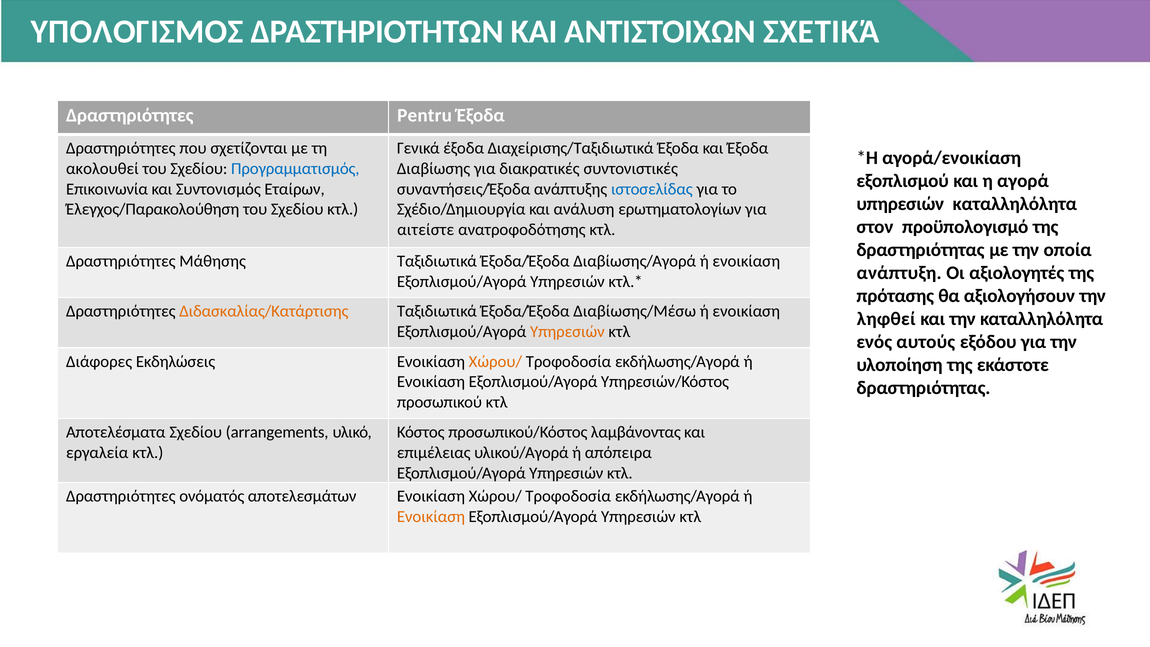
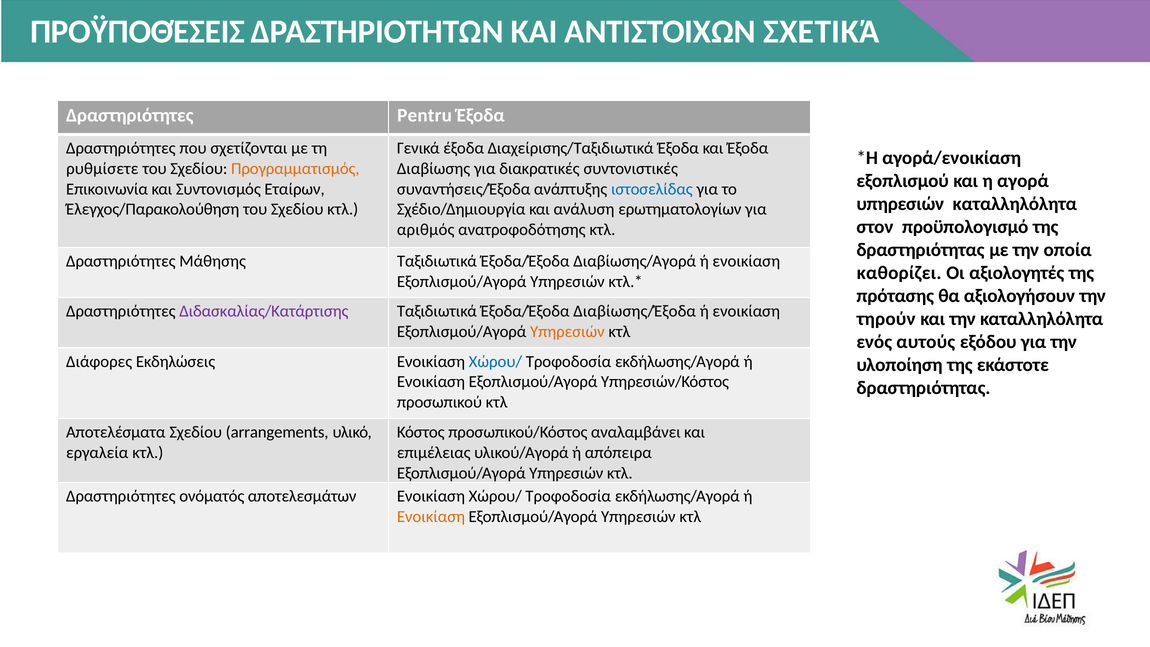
ΥΠΟΛΟΓΙΣΜΟΣ: ΥΠΟΛΟΓΙΣΜΟΣ -> ΠΡΟΫΠΟΘΈΣΕΙΣ (137, 32)
ακολουθεί: ακολουθεί -> ρυθμίσετε (102, 169)
Προγραμματισμός colour: blue -> orange (295, 169)
αιτείστε: αιτείστε -> αριθμός (426, 230)
ανάπτυξη: ανάπτυξη -> καθορίζει (899, 273)
Διδασκαλίας/Κατάρτισης colour: orange -> purple (264, 311)
Διαβίωσης/Μέσω: Διαβίωσης/Μέσω -> Διαβίωσης/Έξοδα (635, 311)
ληφθεί: ληφθεί -> τηρούν (886, 319)
Χώρου/ colour: orange -> blue (495, 361)
λαμβάνοντας: λαμβάνοντας -> αναλαμβάνει (636, 432)
